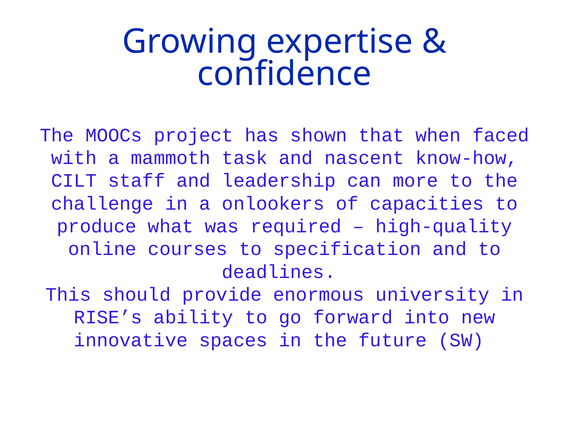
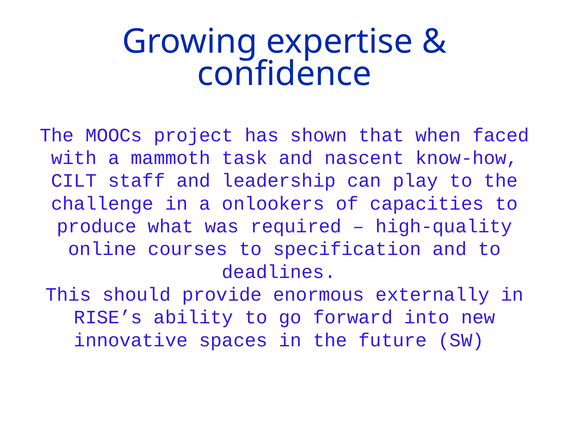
more: more -> play (416, 181)
university: university -> externally (433, 294)
